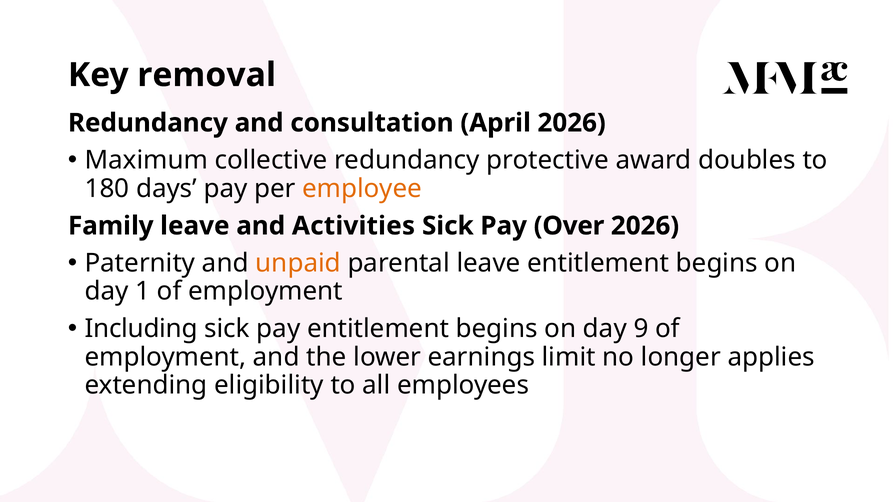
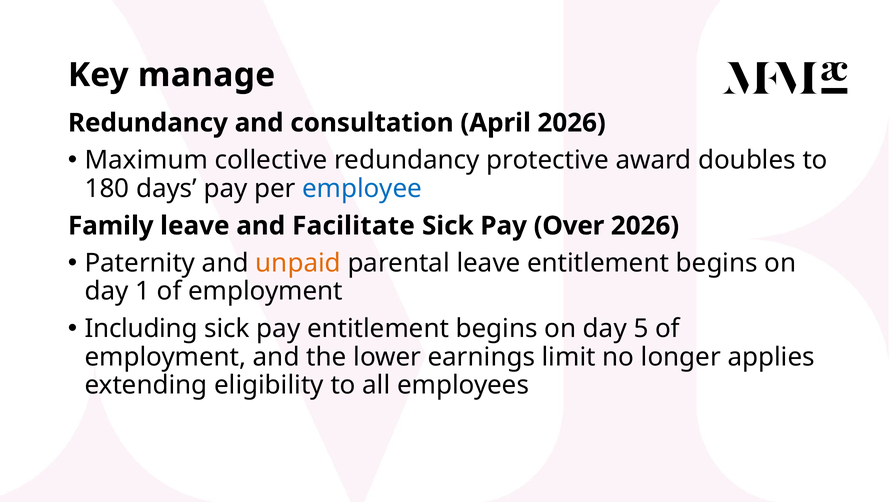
removal: removal -> manage (207, 75)
employee colour: orange -> blue (362, 189)
Activities: Activities -> Facilitate (353, 226)
9: 9 -> 5 (641, 329)
